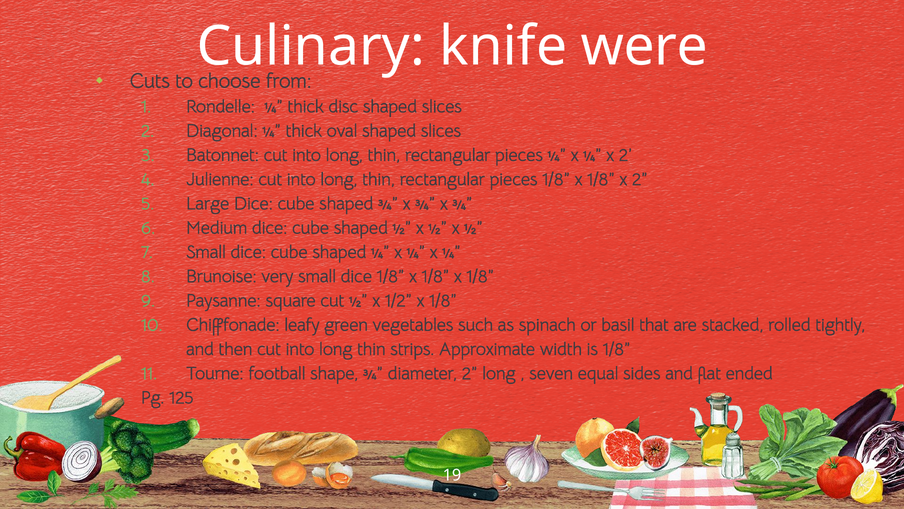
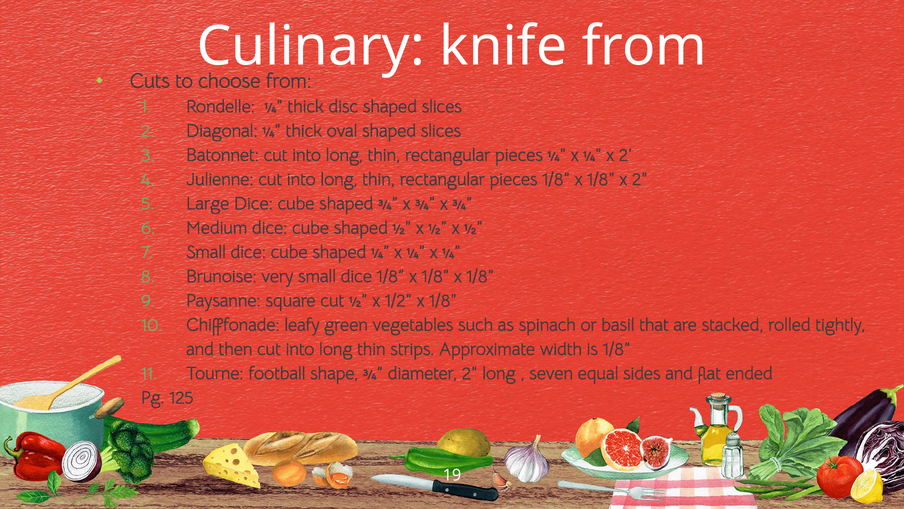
knife were: were -> from (644, 47)
